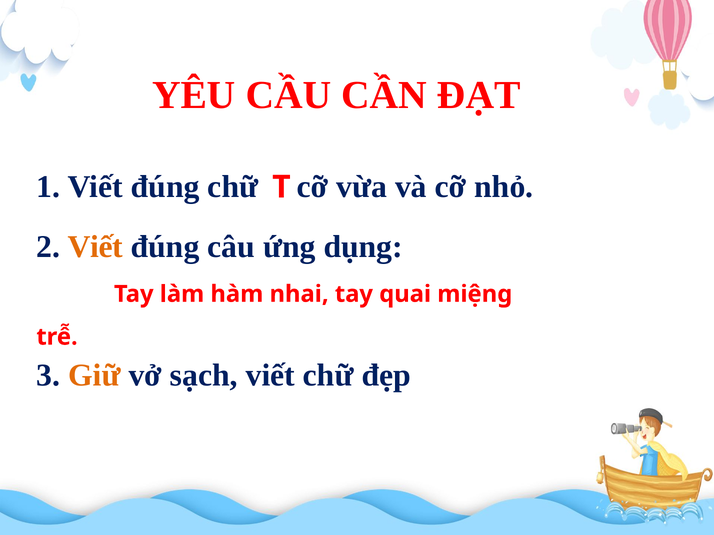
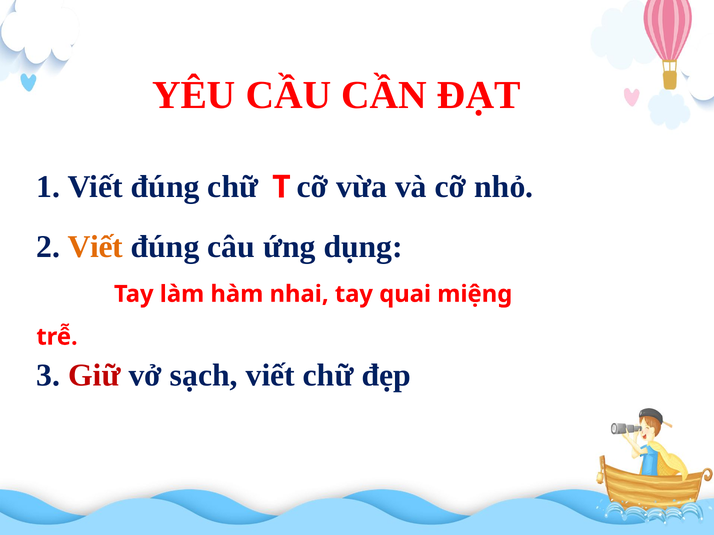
Giữ colour: orange -> red (94, 376)
